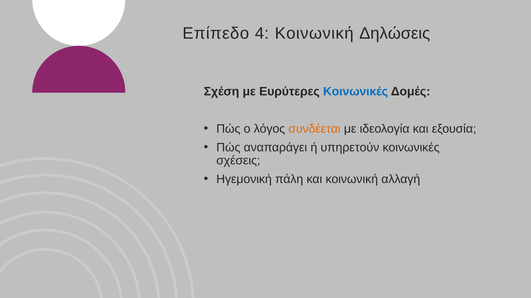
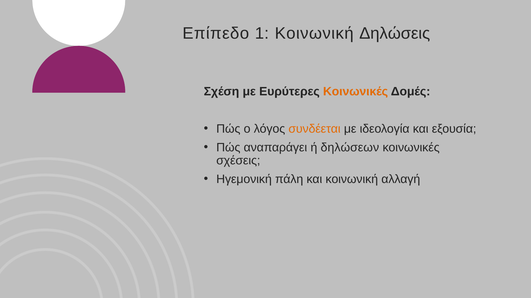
4: 4 -> 1 (262, 33)
Κοινωνικές colour: blue -> orange (356, 92)
υπηρετούν: υπηρετούν -> δηλώσεων (350, 148)
